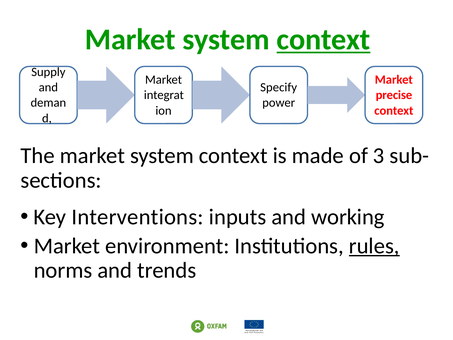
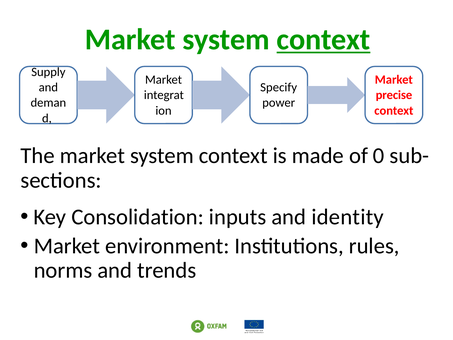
3: 3 -> 0 (379, 156)
Interventions: Interventions -> Consolidation (138, 217)
working: working -> identity (348, 217)
rules underline: present -> none (374, 246)
